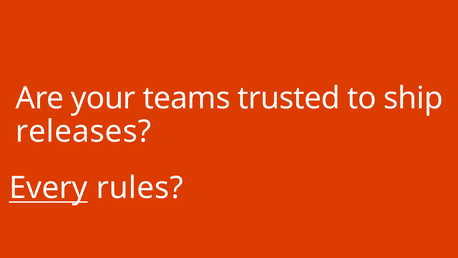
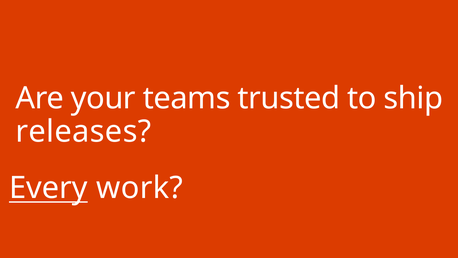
rules: rules -> work (140, 188)
